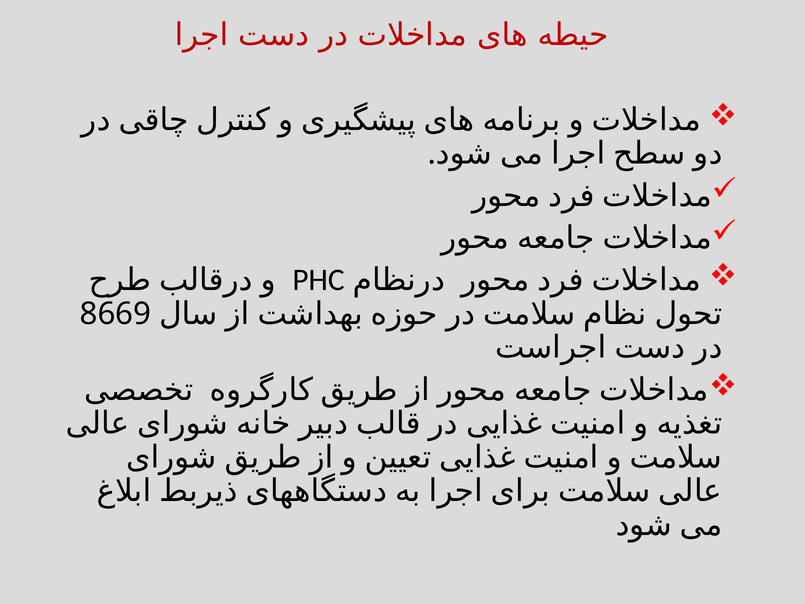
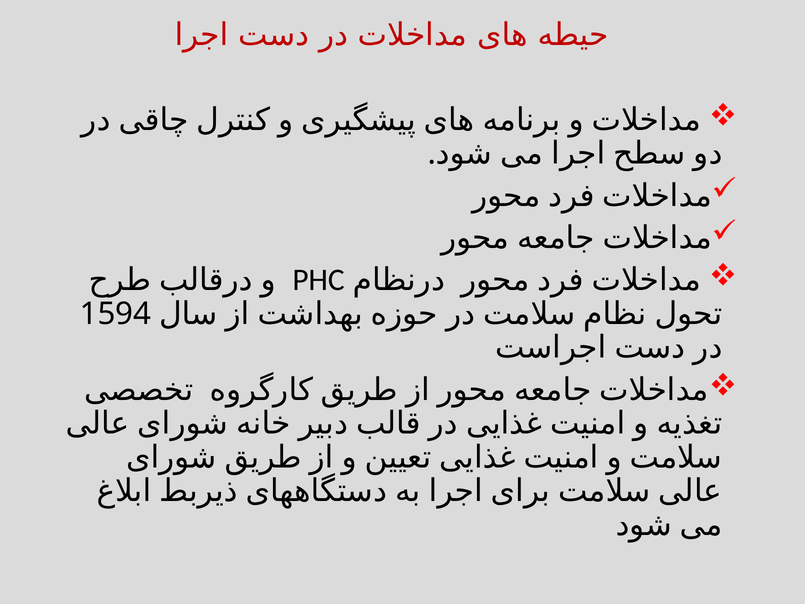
8669: 8669 -> 1594 (115, 314)
